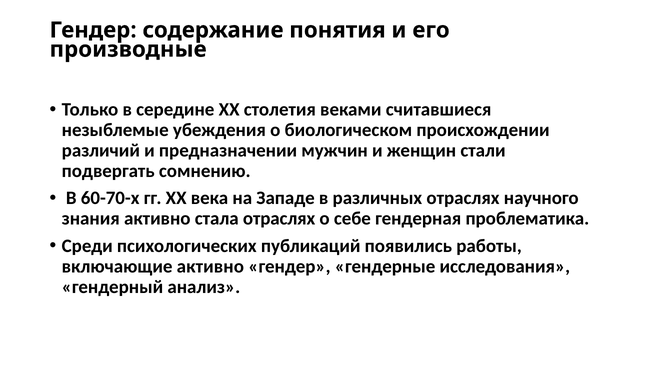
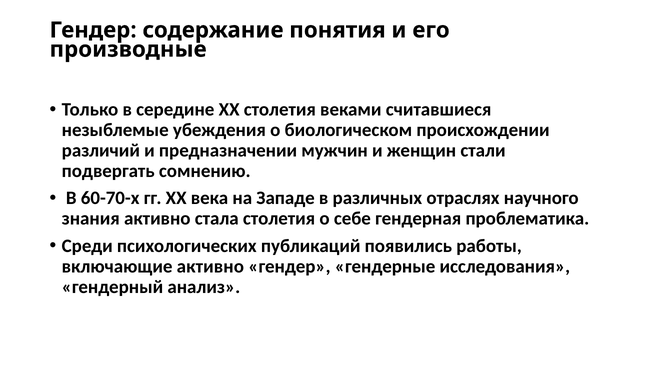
стала отраслях: отраслях -> столетия (279, 219)
